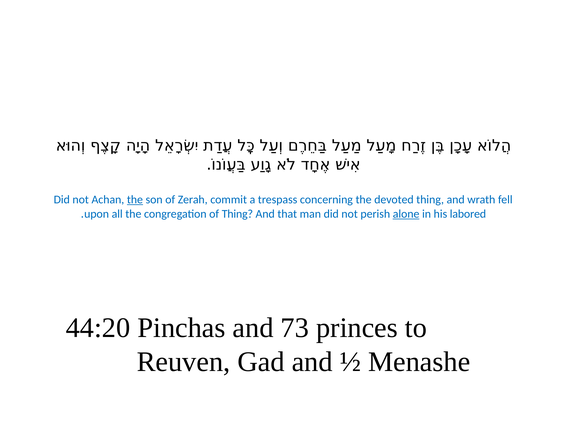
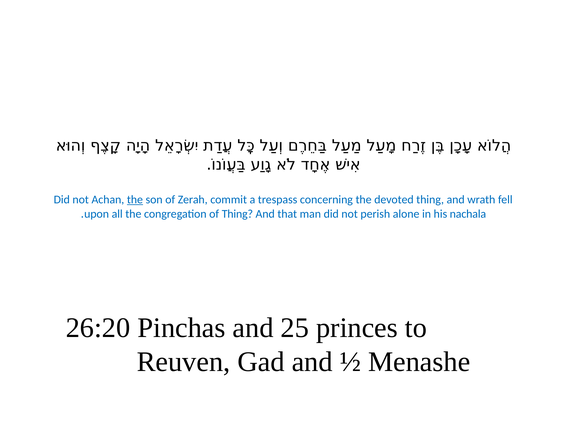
alone underline: present -> none (406, 214)
labored: labored -> nachala (468, 214)
44:20: 44:20 -> 26:20 (98, 328)
73: 73 -> 25 (295, 328)
